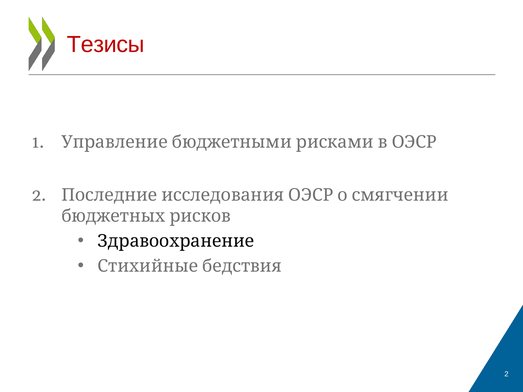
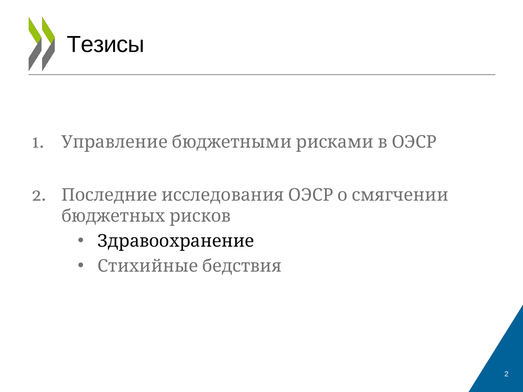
Тезисы colour: red -> black (106, 44)
